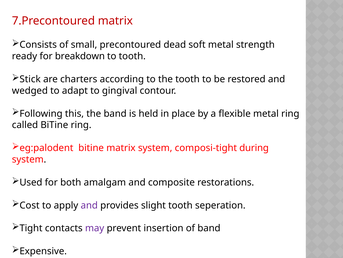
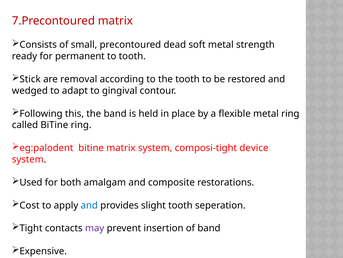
breakdown: breakdown -> permanent (80, 56)
charters: charters -> removal (79, 79)
during: during -> device (254, 148)
and colour: purple -> blue (89, 205)
